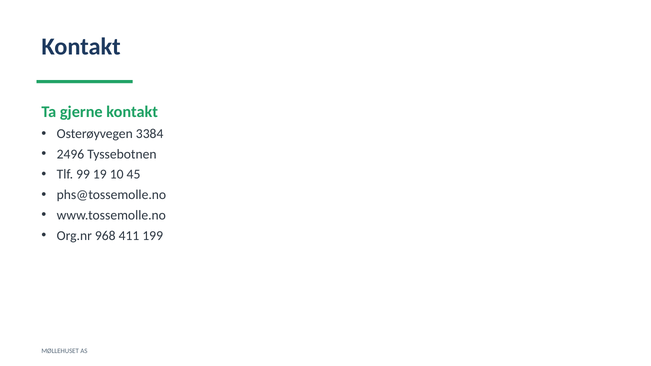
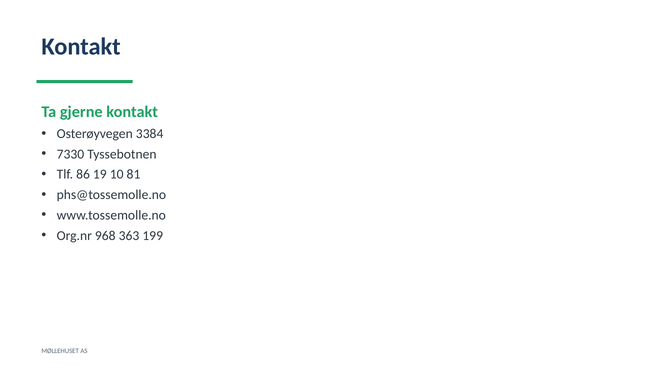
2496: 2496 -> 7330 (70, 154)
99: 99 -> 86 (83, 175)
45: 45 -> 81 (133, 175)
411: 411 -> 363 (129, 236)
